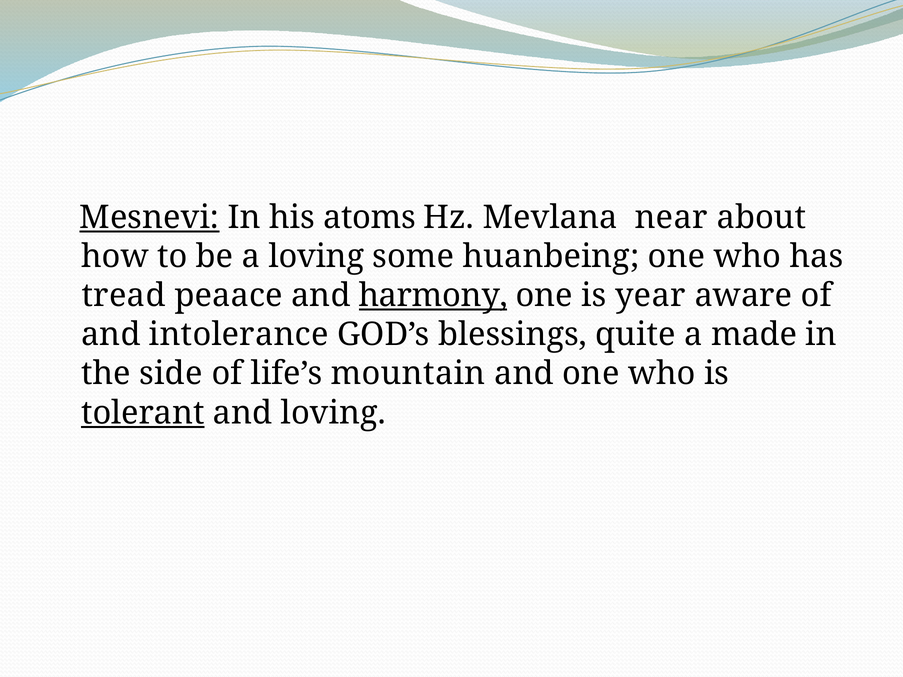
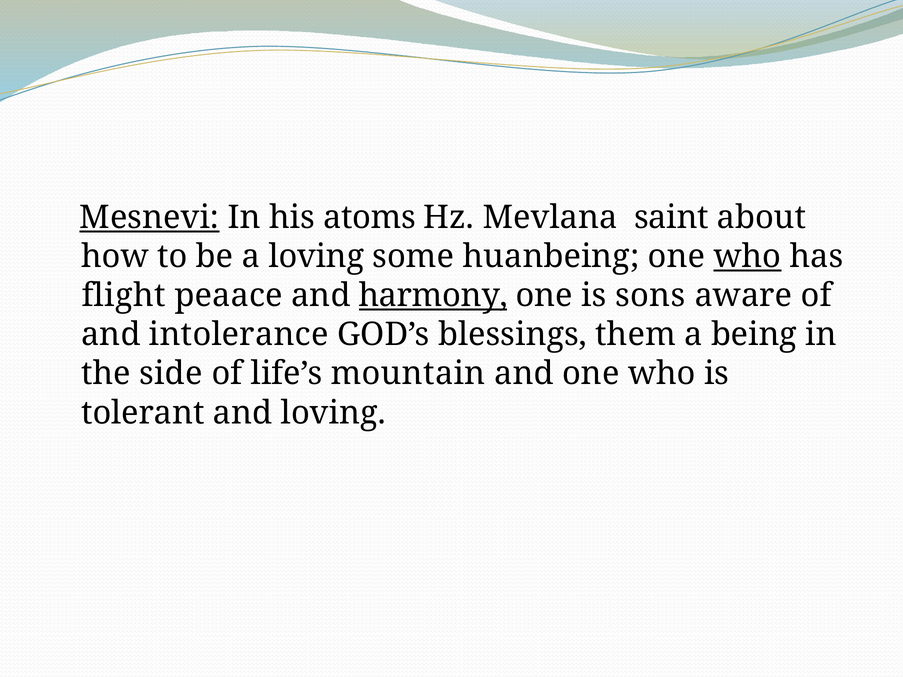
near: near -> saint (671, 217)
who underline: none -> present (747, 257)
tread: tread -> flight (124, 296)
year: year -> sons (650, 296)
quite: quite -> them (636, 335)
made: made -> being (754, 335)
tolerant underline: present -> none (143, 413)
